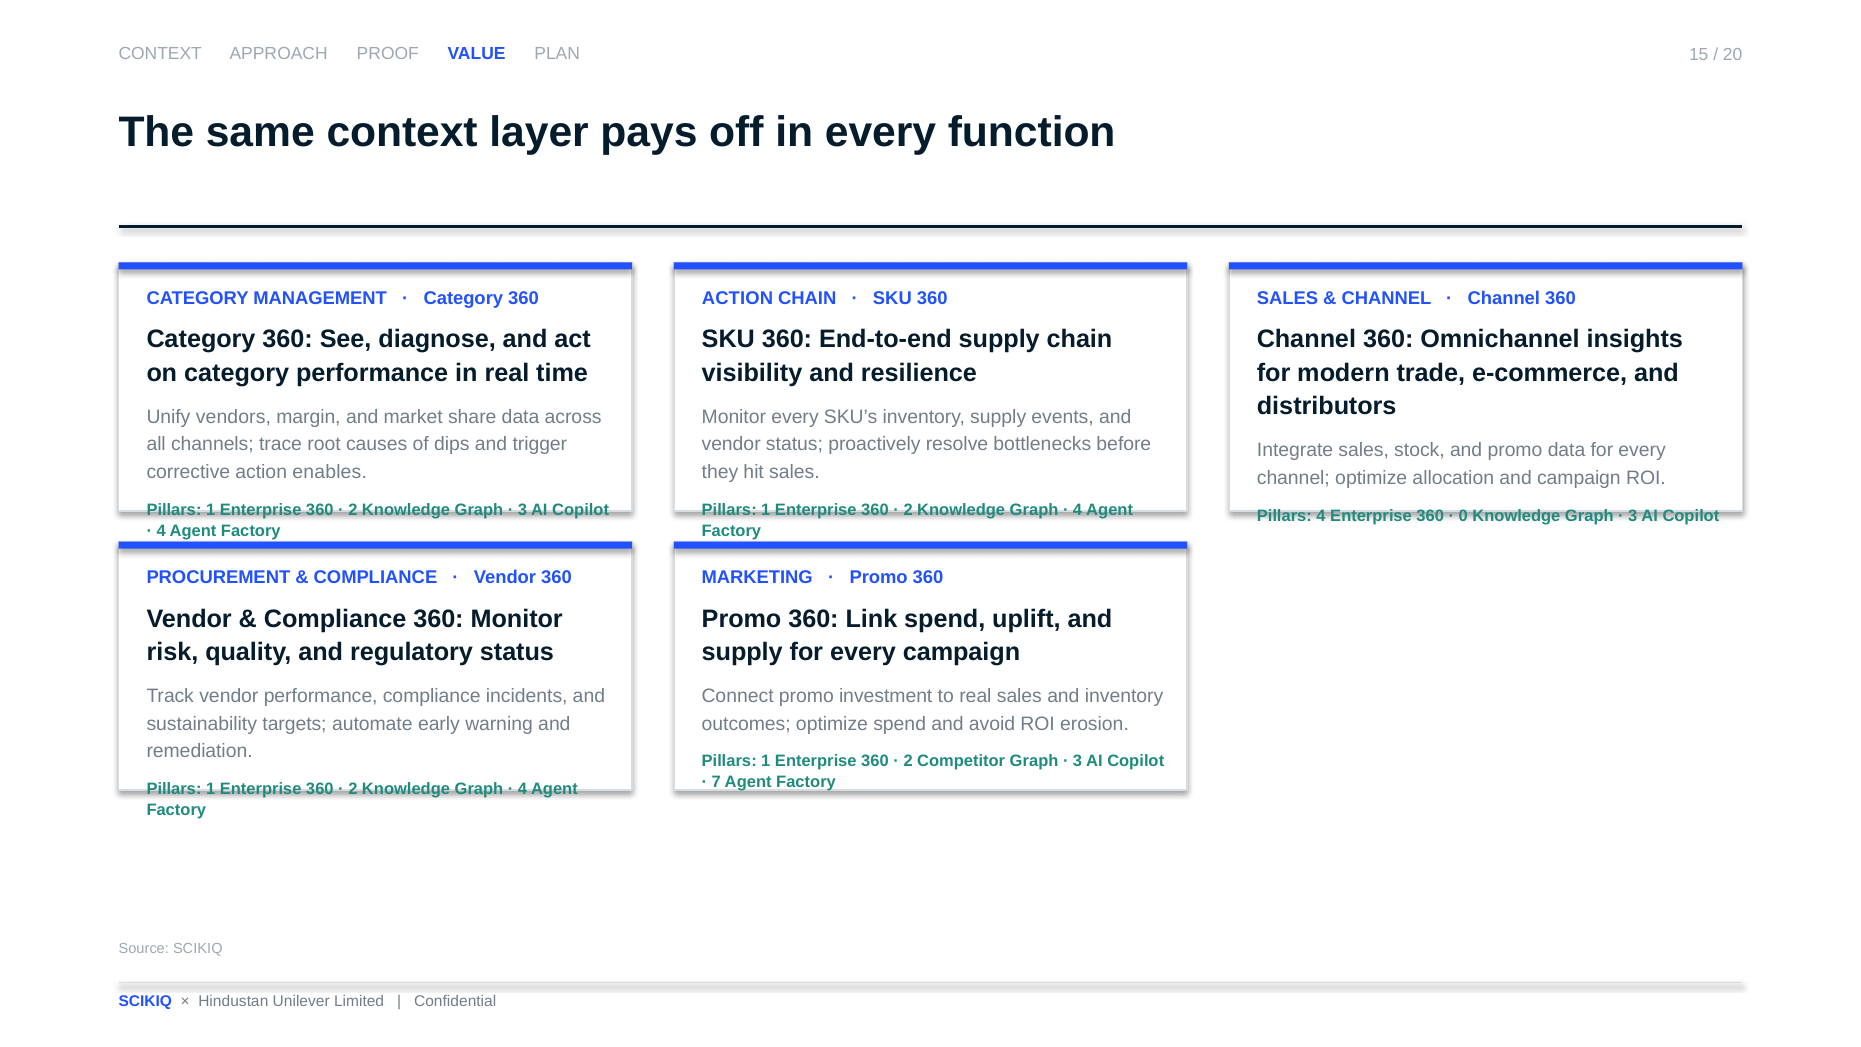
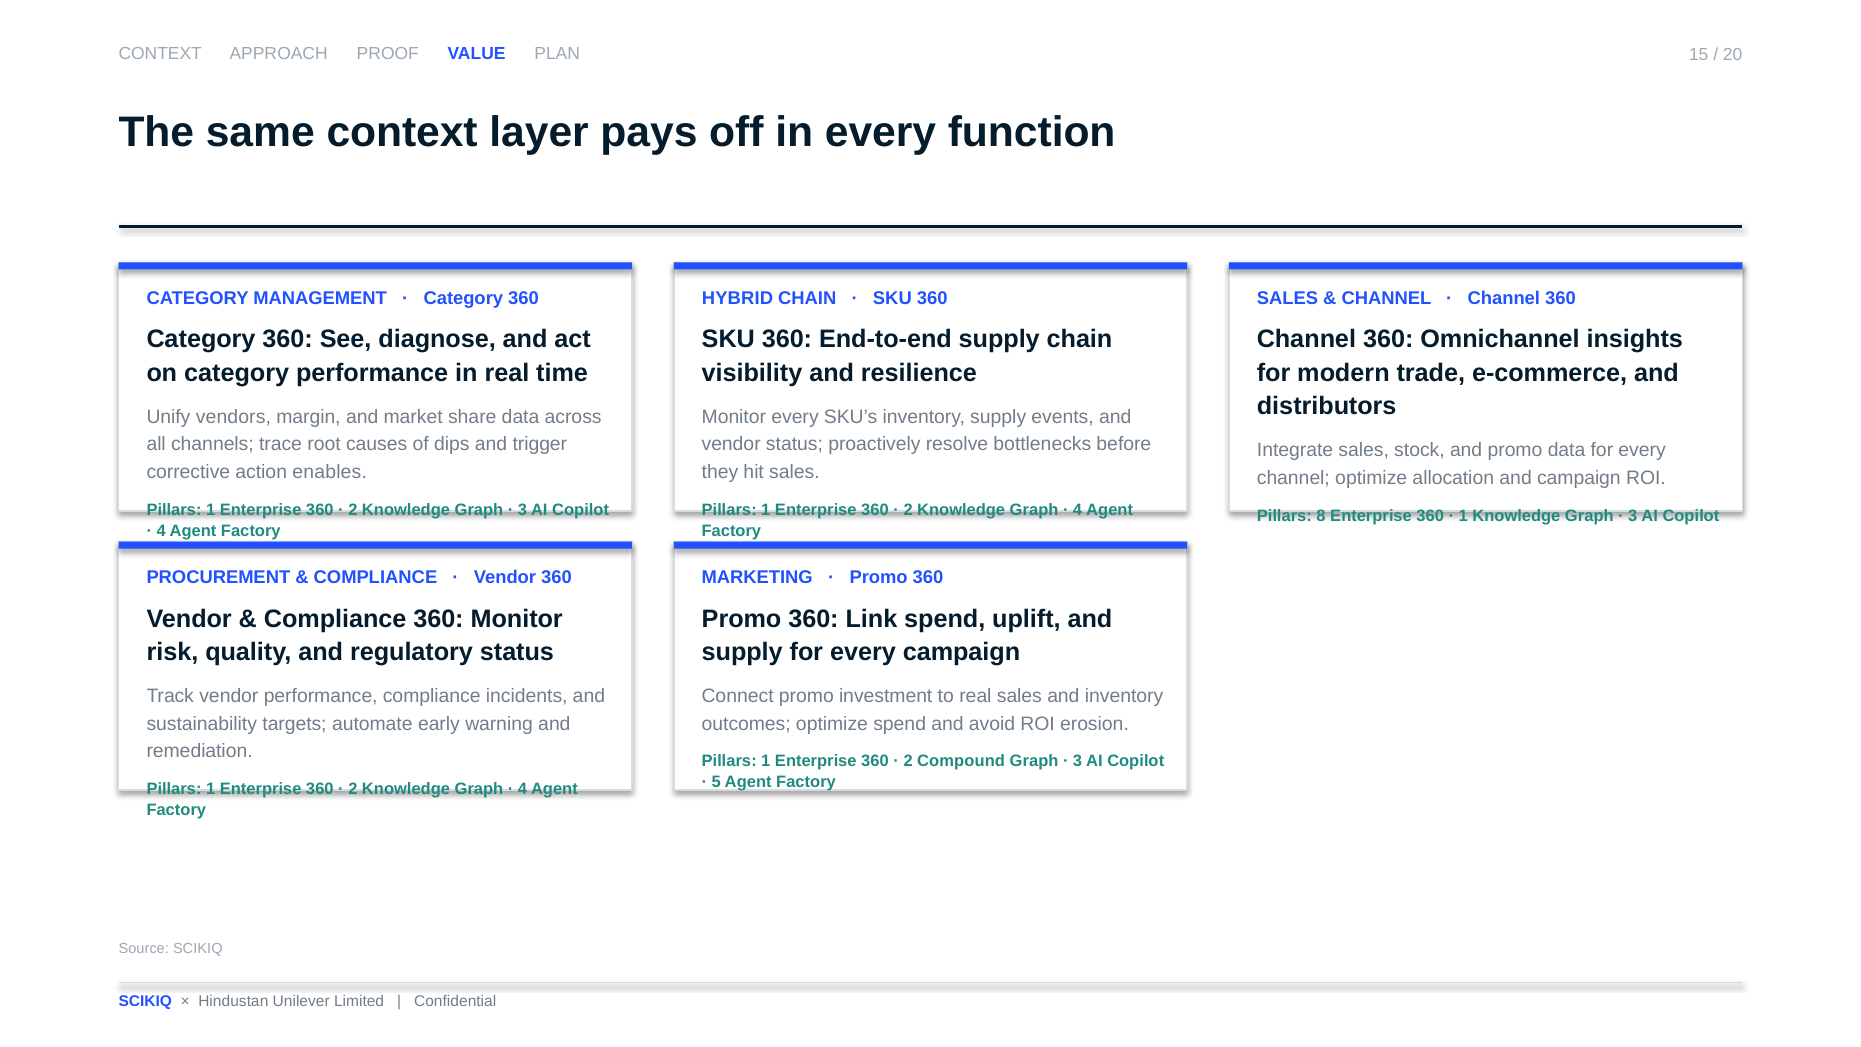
ACTION: ACTION -> HYBRID (738, 298)
Pillars 4: 4 -> 8 (1321, 516)
0: 0 -> 1 (1463, 516)
Competitor: Competitor -> Compound (961, 761)
7: 7 -> 5 (716, 782)
